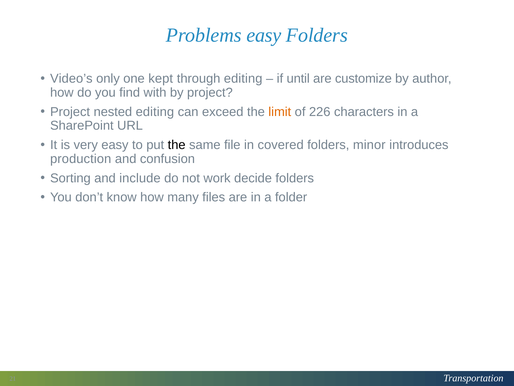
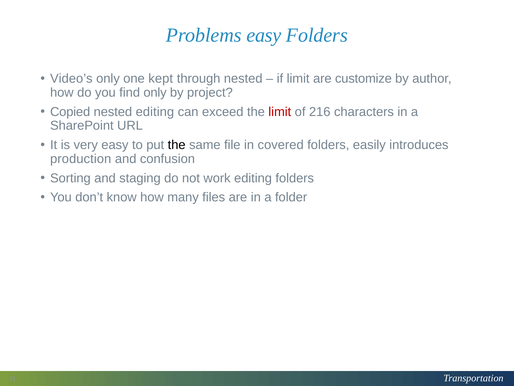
through editing: editing -> nested (243, 79)
if until: until -> limit (298, 79)
find with: with -> only (155, 92)
Project: Project -> Copied (70, 112)
limit colour: orange -> red (280, 112)
226: 226 -> 216 (320, 112)
minor: minor -> easily (369, 145)
include: include -> staging (140, 178)
work decide: decide -> editing (253, 178)
